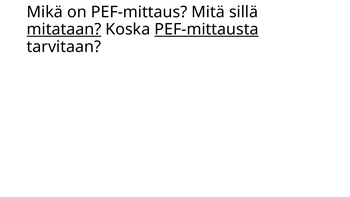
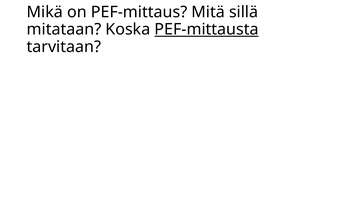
mitataan underline: present -> none (64, 29)
